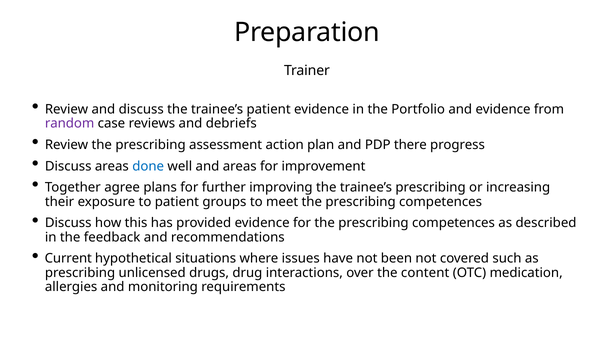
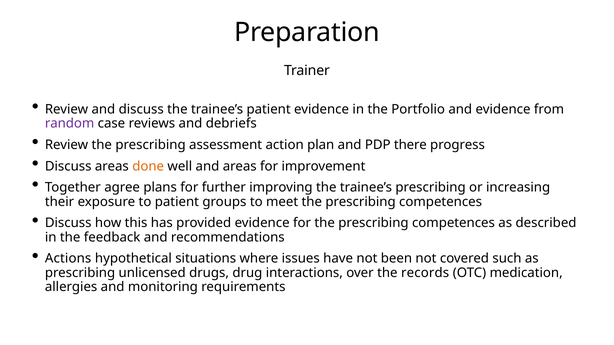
done colour: blue -> orange (148, 166)
Current: Current -> Actions (68, 259)
content: content -> records (425, 273)
